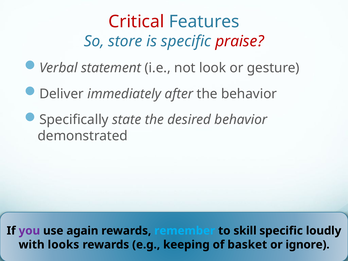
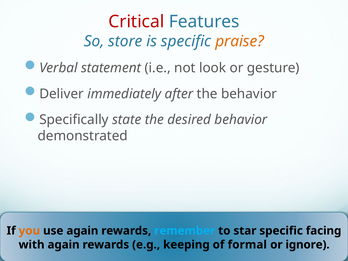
praise colour: red -> orange (240, 41)
you colour: purple -> orange (29, 231)
skill: skill -> star (245, 231)
loudly: loudly -> facing (324, 231)
with looks: looks -> again (64, 245)
basket: basket -> formal (247, 245)
